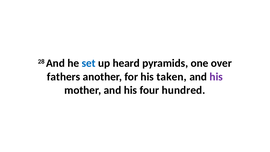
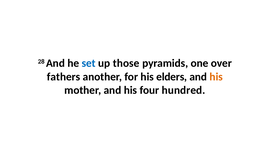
heard: heard -> those (126, 63)
taken: taken -> elders (172, 77)
his colour: purple -> orange (216, 77)
